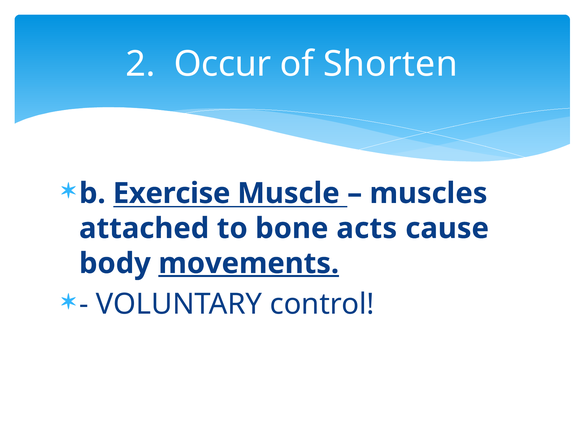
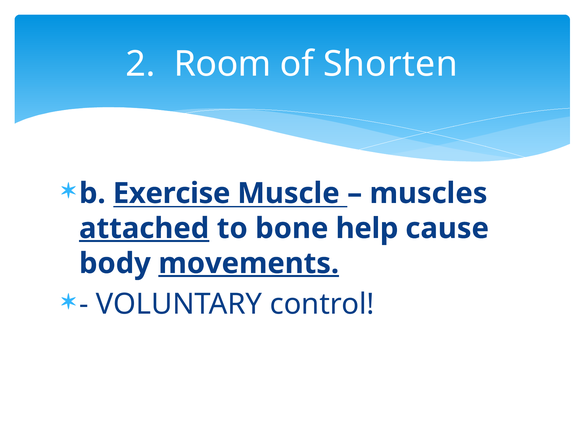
Occur: Occur -> Room (223, 64)
attached underline: none -> present (144, 228)
acts: acts -> help (367, 228)
